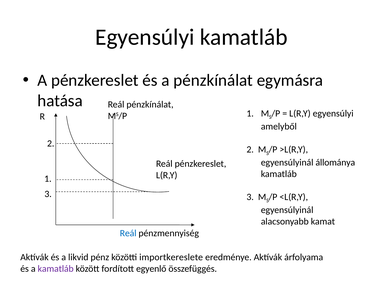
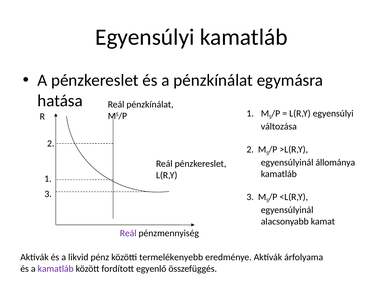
amelyből: amelyből -> változása (279, 127)
Reál colour: blue -> purple (128, 233)
importkereslete: importkereslete -> termelékenyebb (171, 258)
